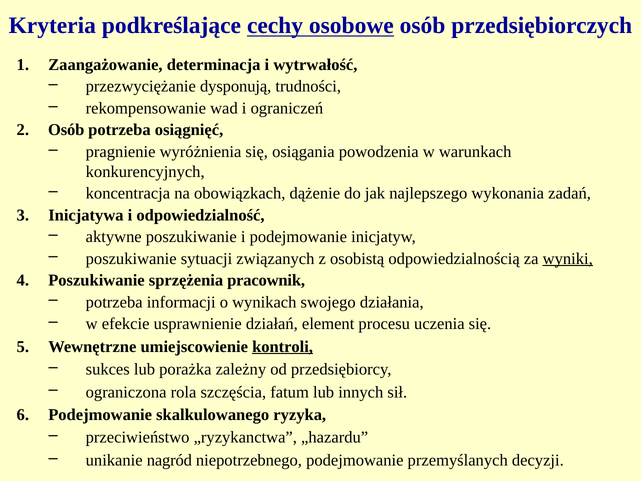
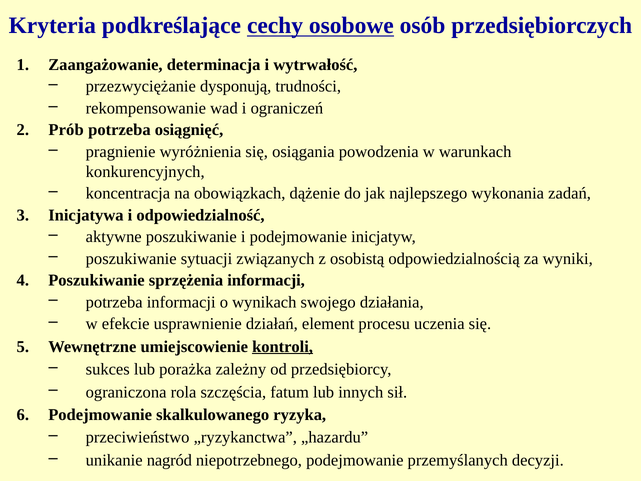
Osób: Osób -> Prób (66, 130)
wyniki underline: present -> none (568, 258)
sprzężenia pracownik: pracownik -> informacji (266, 280)
